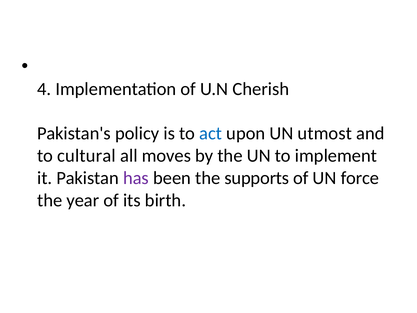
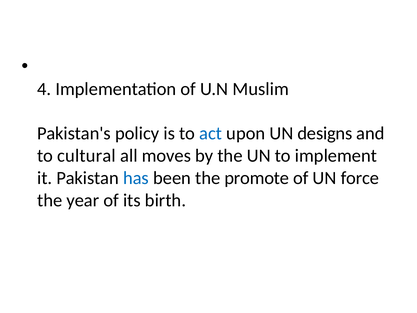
Cherish: Cherish -> Muslim (261, 89)
utmost: utmost -> designs (325, 133)
has colour: purple -> blue (136, 178)
supports: supports -> promote (257, 178)
